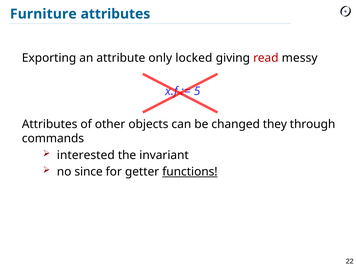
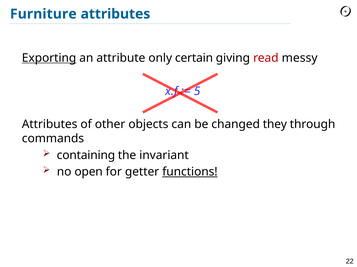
Exporting underline: none -> present (49, 58)
locked: locked -> certain (194, 58)
interested: interested -> containing (86, 156)
since: since -> open (89, 172)
